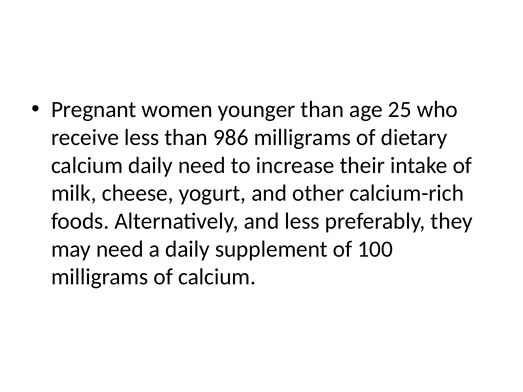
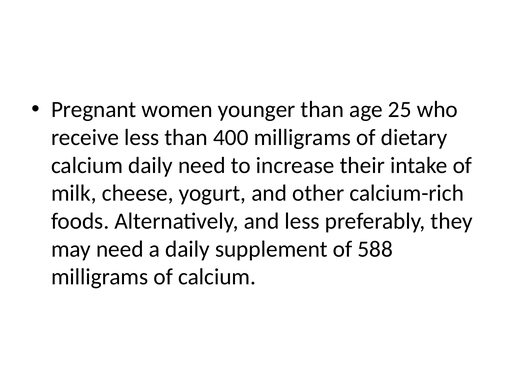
986: 986 -> 400 (231, 138)
100: 100 -> 588 (375, 249)
